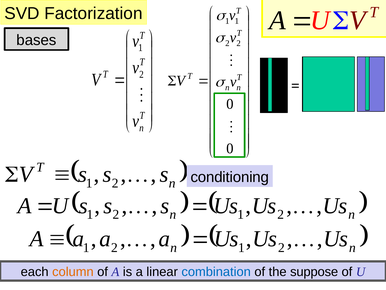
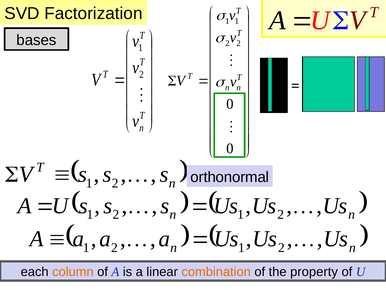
conditioning: conditioning -> orthonormal (230, 177)
combination colour: blue -> orange (216, 271)
suppose: suppose -> property (314, 271)
